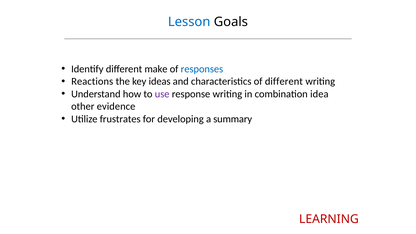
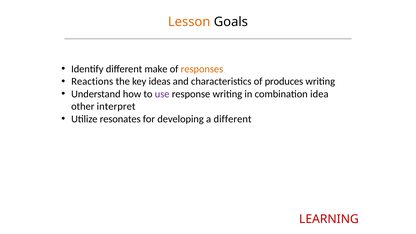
Lesson colour: blue -> orange (189, 22)
responses colour: blue -> orange (202, 69)
of different: different -> produces (284, 81)
evidence: evidence -> interpret (116, 106)
frustrates: frustrates -> resonates (120, 119)
a summary: summary -> different (233, 119)
